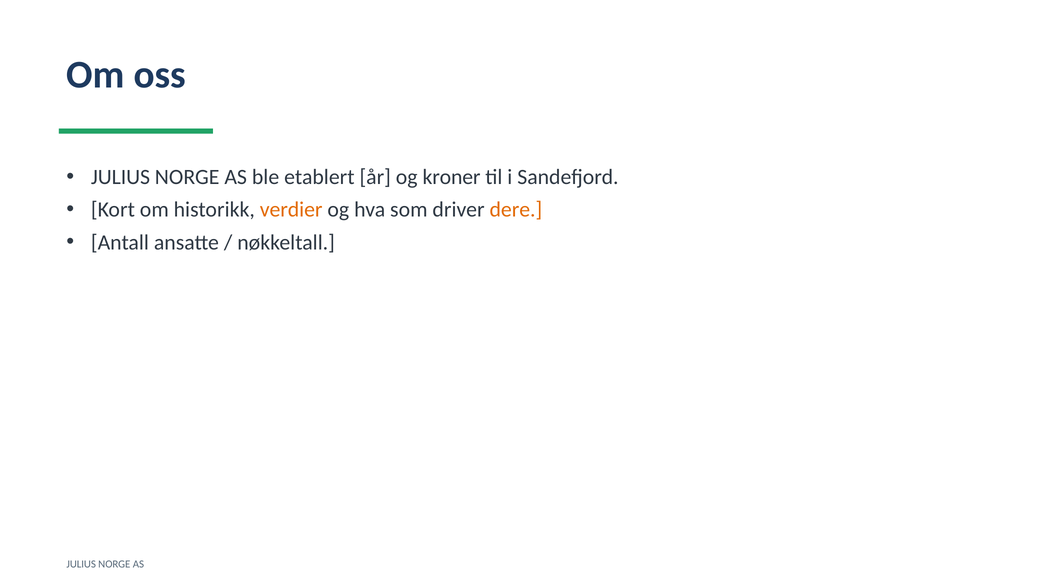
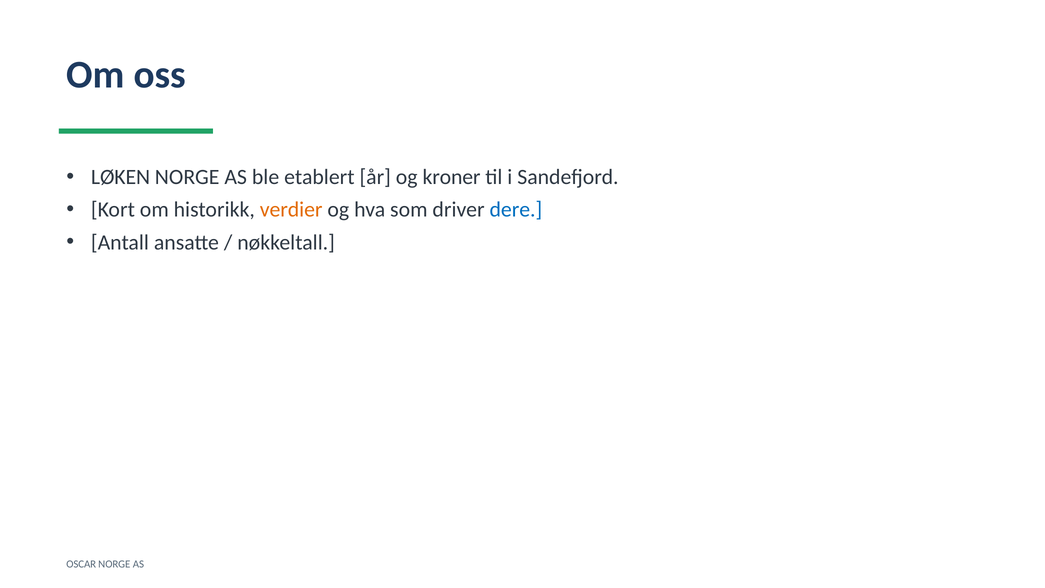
JULIUS: JULIUS -> LØKEN (121, 177)
dere colour: orange -> blue (516, 210)
JULIUS: JULIUS -> OSCAR (81, 564)
